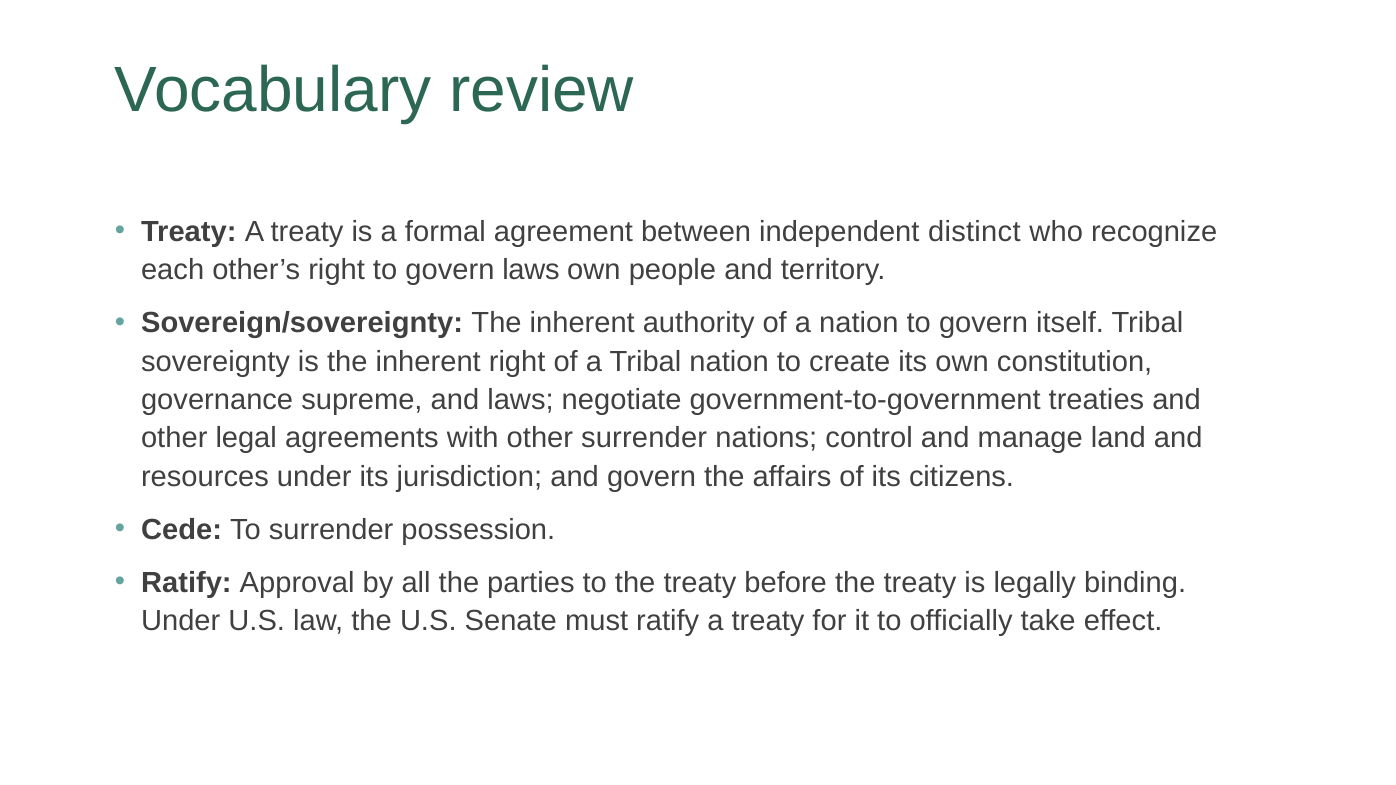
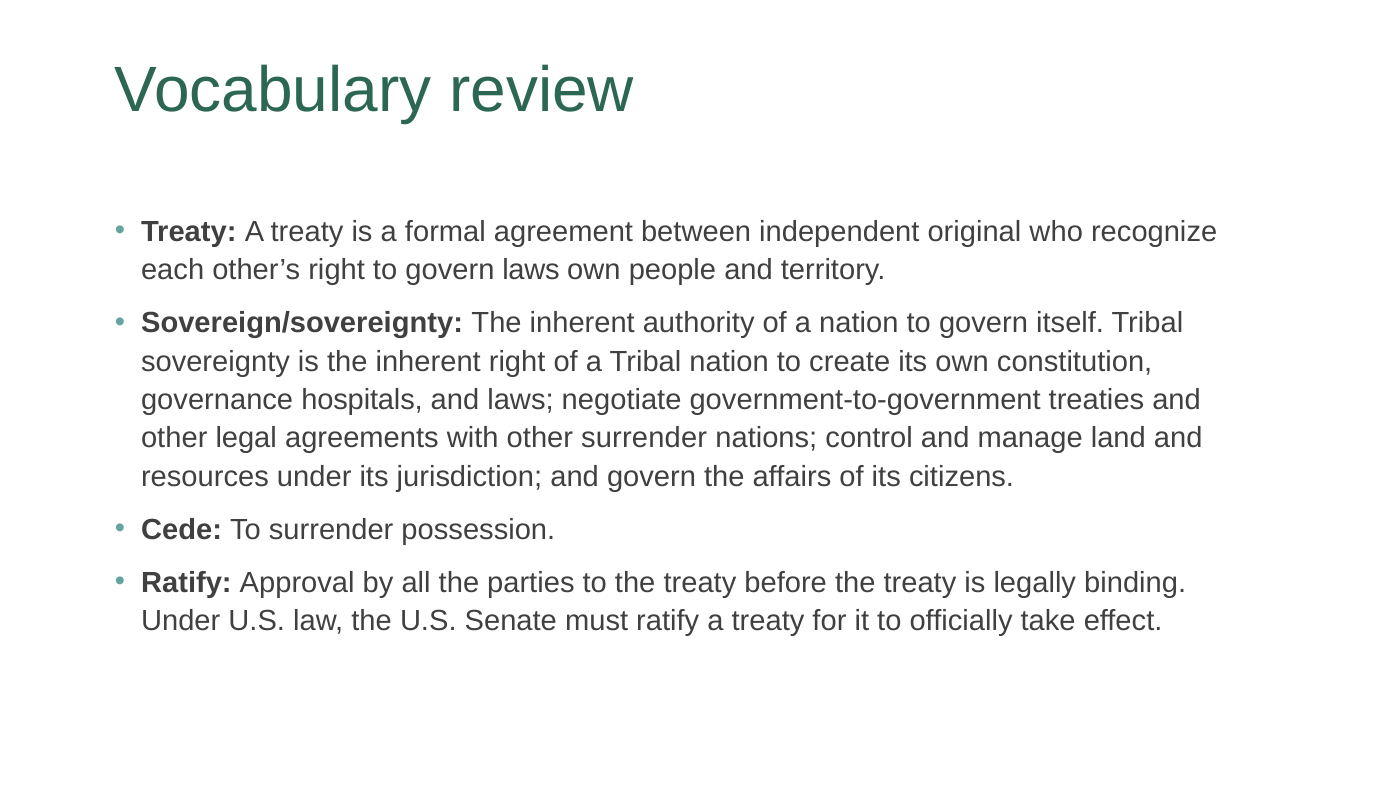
distinct: distinct -> original (974, 232)
supreme: supreme -> hospitals (362, 400)
